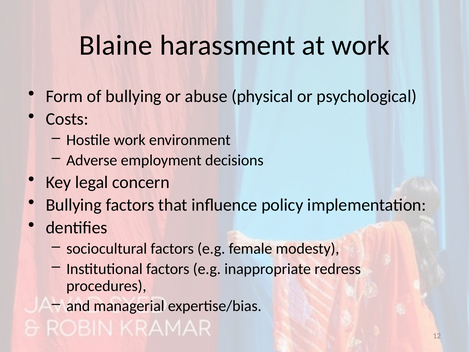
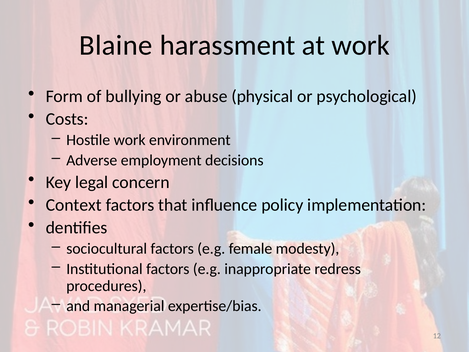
Bullying: Bullying -> Context (74, 205)
